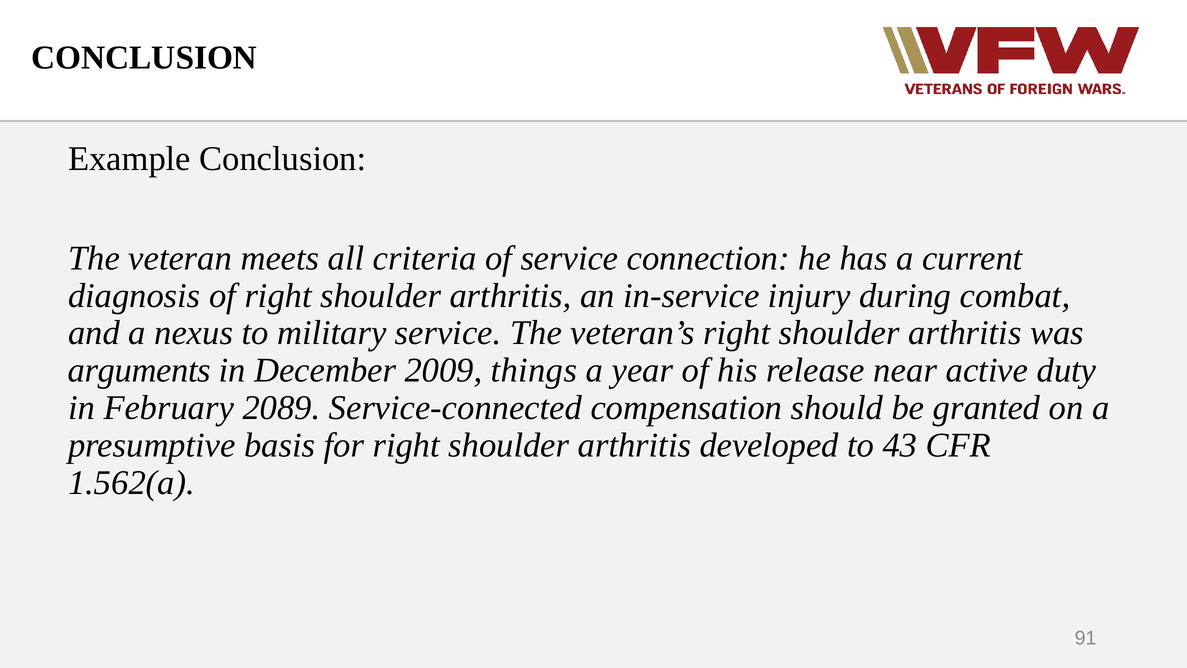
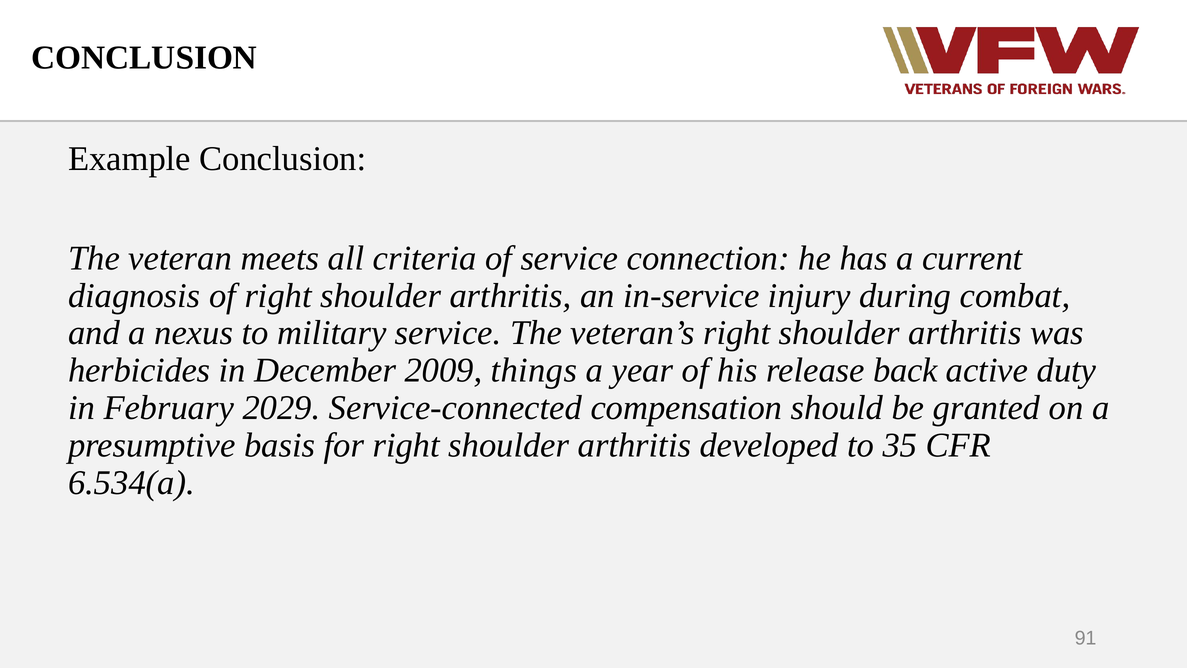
arguments: arguments -> herbicides (139, 370)
near: near -> back (905, 370)
2089: 2089 -> 2029 (281, 408)
43: 43 -> 35 (900, 445)
1.562(a: 1.562(a -> 6.534(a (131, 482)
